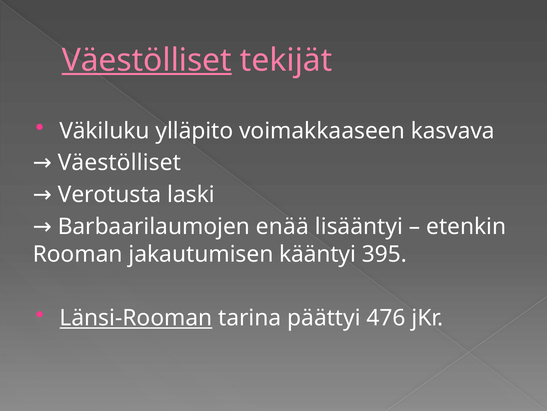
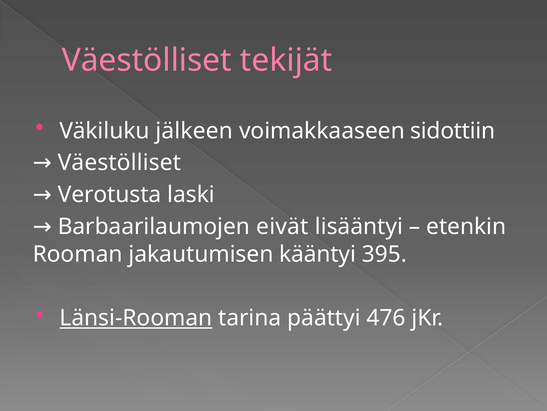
Väestölliset underline: present -> none (147, 60)
ylläpito: ylläpito -> jälkeen (194, 131)
kasvava: kasvava -> sidottiin (453, 131)
enää: enää -> eivät (282, 226)
